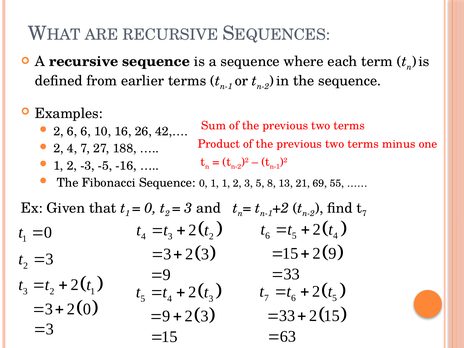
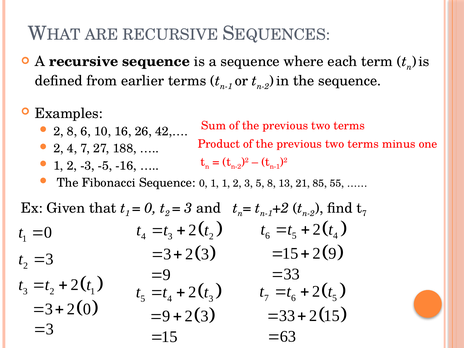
2 6: 6 -> 8 (72, 131)
69: 69 -> 85 (320, 183)
